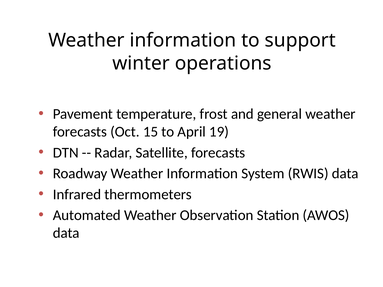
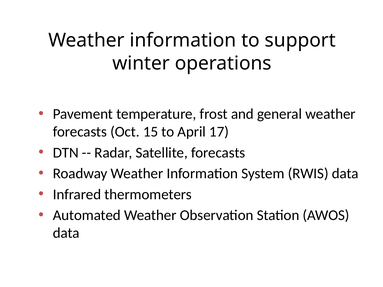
19: 19 -> 17 (219, 132)
